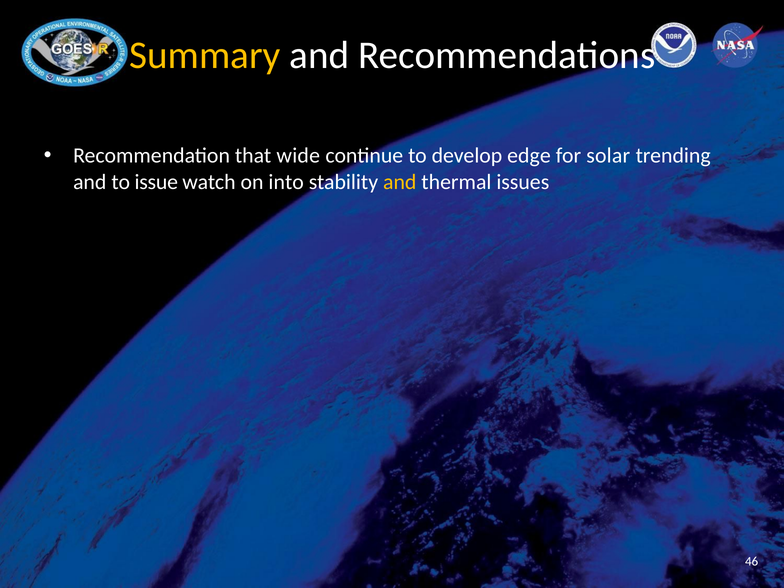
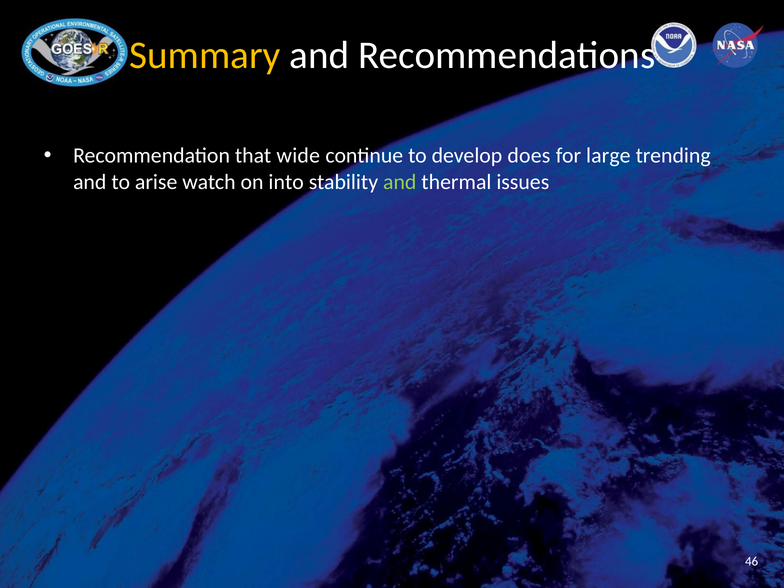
edge: edge -> does (529, 156)
solar: solar -> large (608, 156)
issue: issue -> arise (156, 182)
and colour: yellow -> light green (400, 182)
